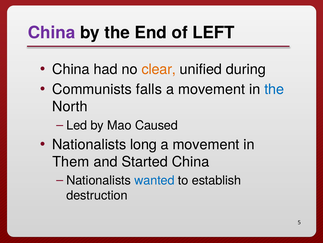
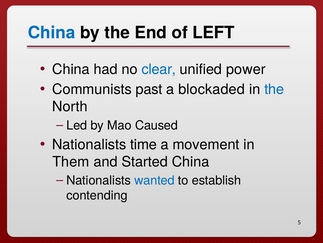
China colour: purple -> blue (52, 33)
clear colour: orange -> blue (159, 69)
during: during -> power (246, 69)
falls: falls -> past (149, 89)
movement: movement -> blockaded (212, 89)
long: long -> time (143, 144)
destruction: destruction -> contending (97, 195)
